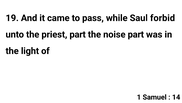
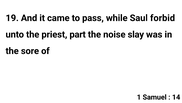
noise part: part -> slay (136, 34)
light: light -> sore (30, 51)
